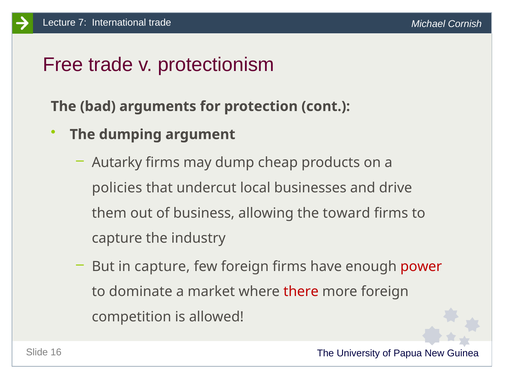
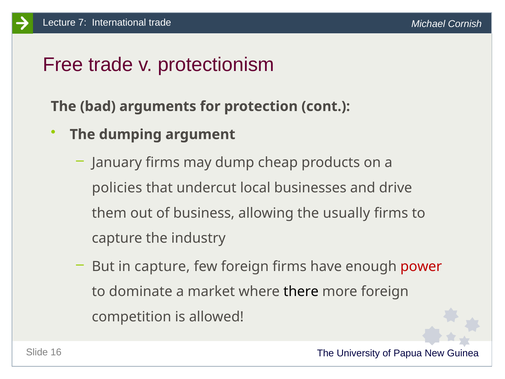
Autarky: Autarky -> January (117, 162)
toward: toward -> usually (346, 213)
there colour: red -> black (301, 291)
